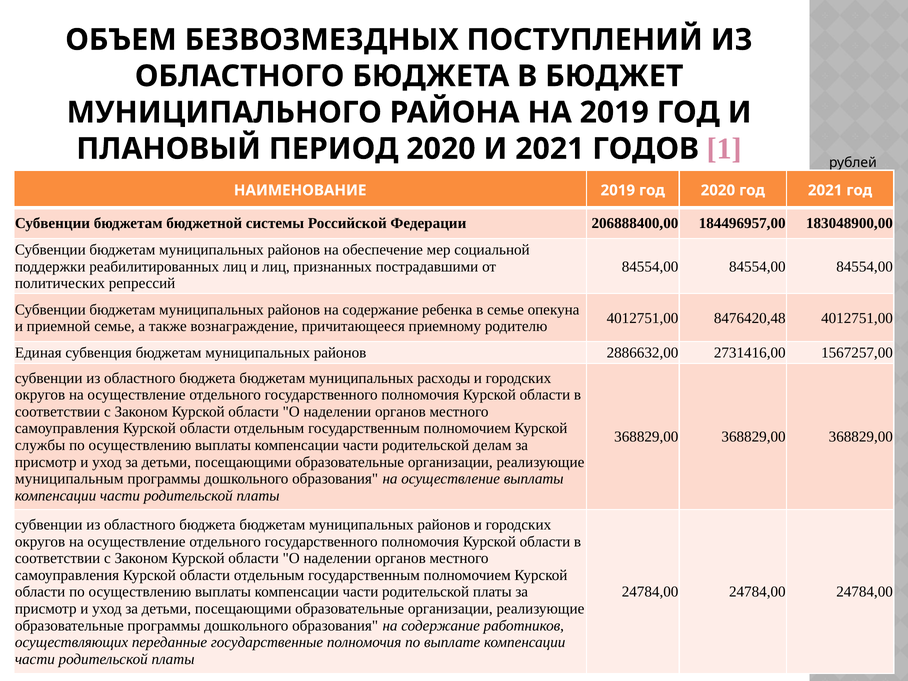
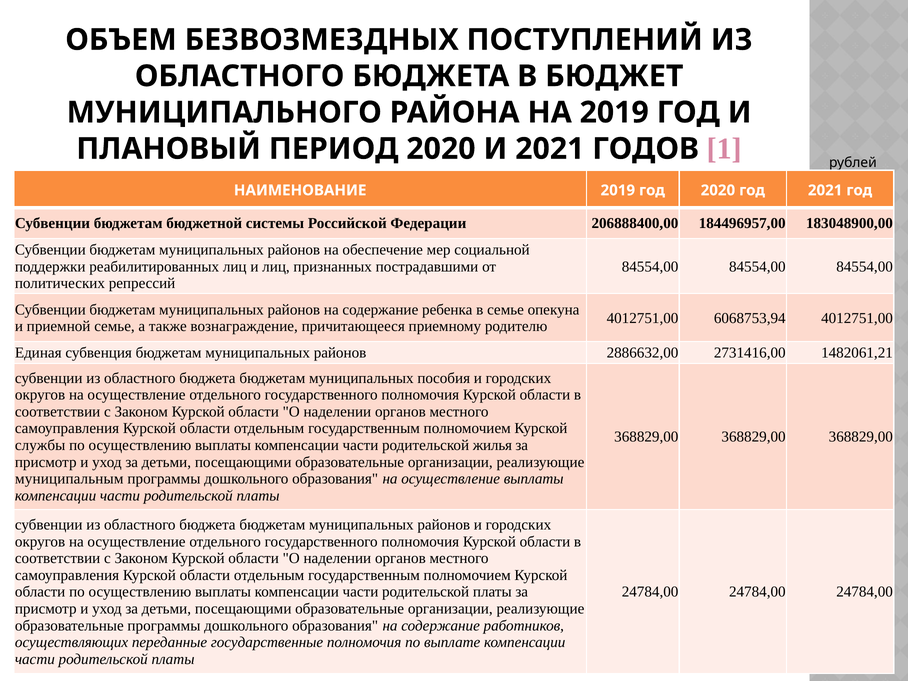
8476420,48: 8476420,48 -> 6068753,94 (750, 318)
1567257,00: 1567257,00 -> 1482061,21 (857, 353)
расходы: расходы -> пособия (444, 378)
делам: делам -> жилья (492, 445)
